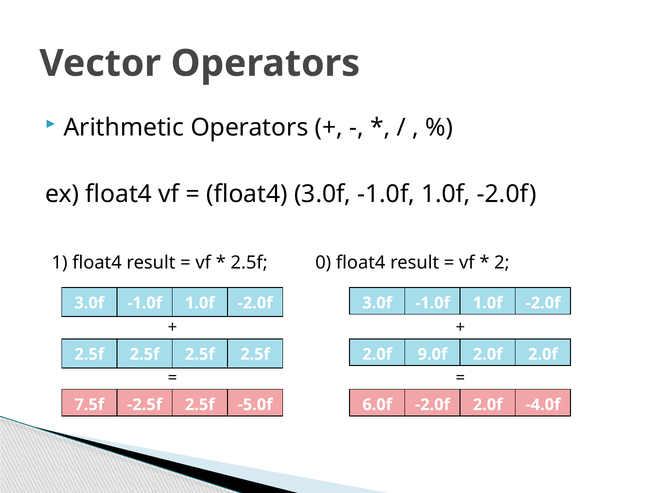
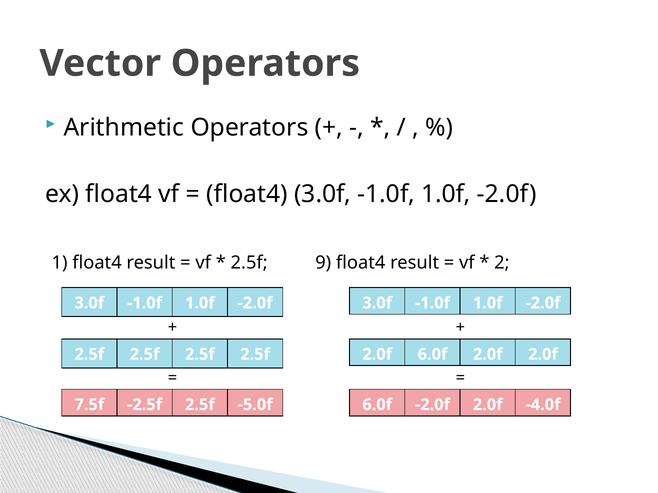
0: 0 -> 9 (323, 263)
2.0f 9.0f: 9.0f -> 6.0f (432, 355)
